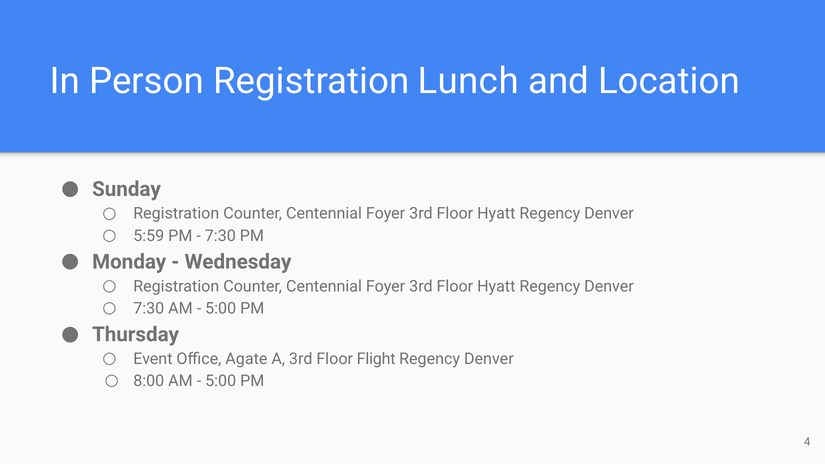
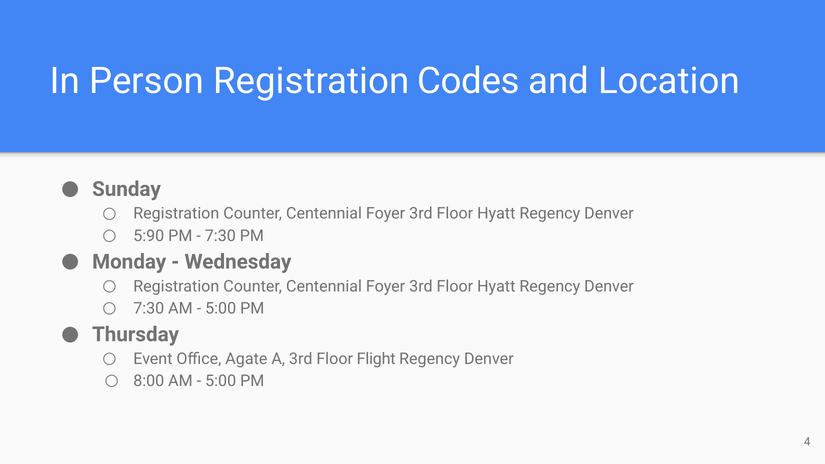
Lunch: Lunch -> Codes (469, 81)
5:59: 5:59 -> 5:90 (149, 236)
